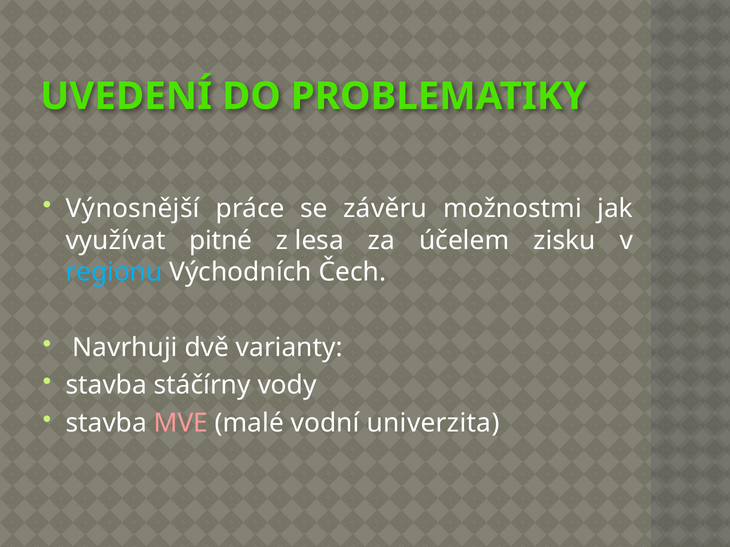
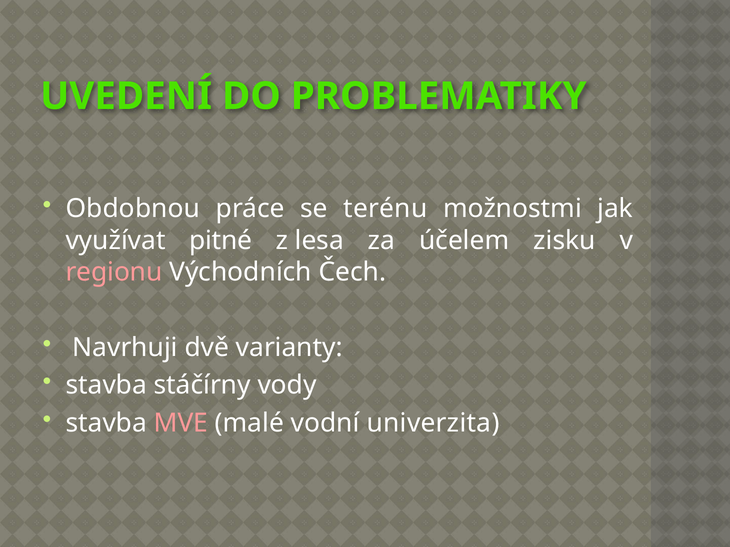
Výnosnější: Výnosnější -> Obdobnou (133, 209)
závěru: závěru -> terénu (385, 209)
regionu colour: light blue -> pink (114, 272)
